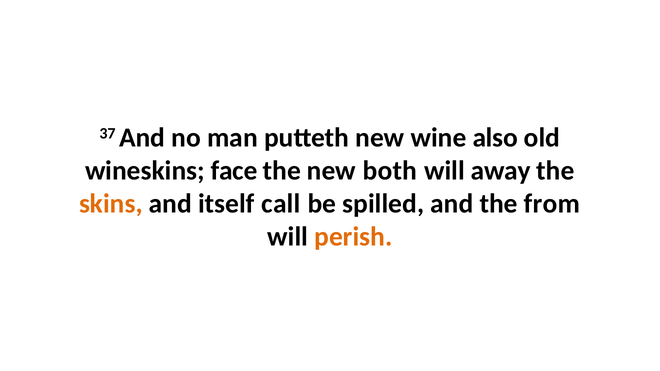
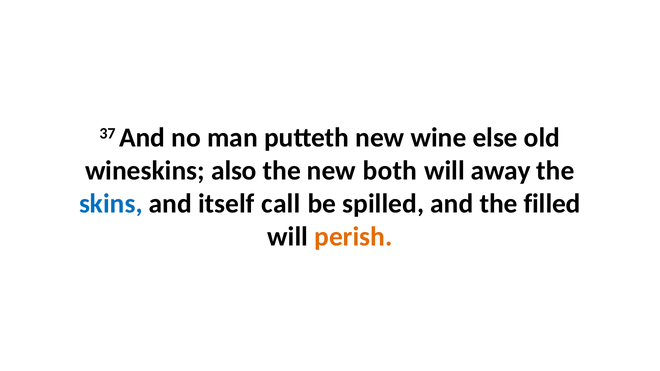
also: also -> else (495, 138)
face: face -> also (234, 171)
skins colour: orange -> blue (111, 204)
from: from -> filled (552, 204)
